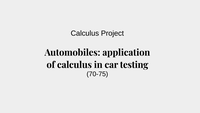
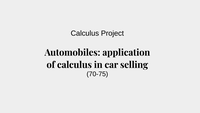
testing: testing -> selling (134, 65)
